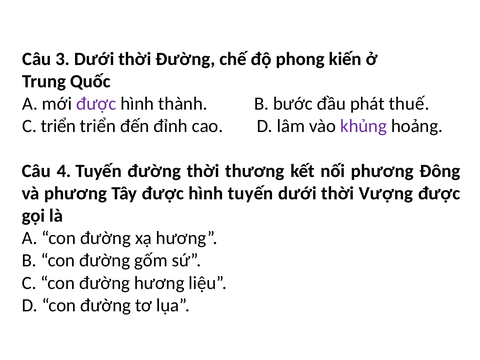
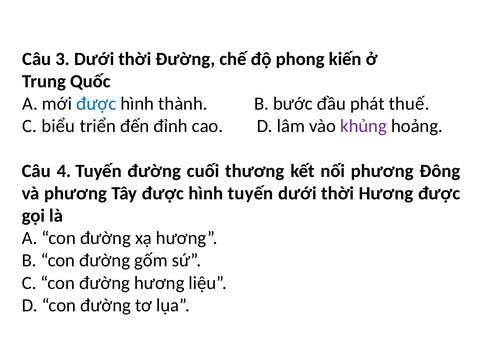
được colour: purple -> blue (96, 104)
C triển: triển -> biểu (58, 126)
đường thời: thời -> cuối (203, 171)
thời Vượng: Vượng -> Hương (386, 193)
